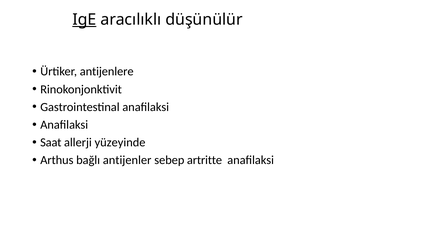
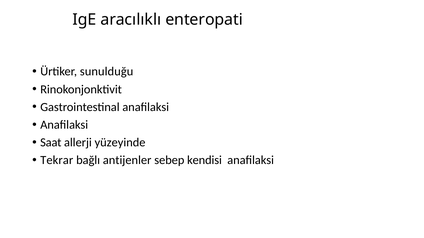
IgE underline: present -> none (84, 20)
düşünülür: düşünülür -> enteropati (204, 20)
antijenlere: antijenlere -> sunulduğu (107, 72)
Arthus: Arthus -> Tekrar (57, 161)
artritte: artritte -> kendisi (204, 161)
